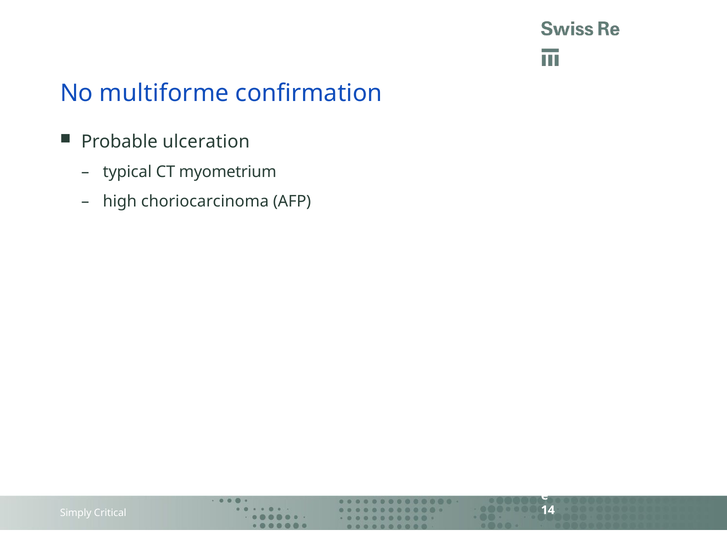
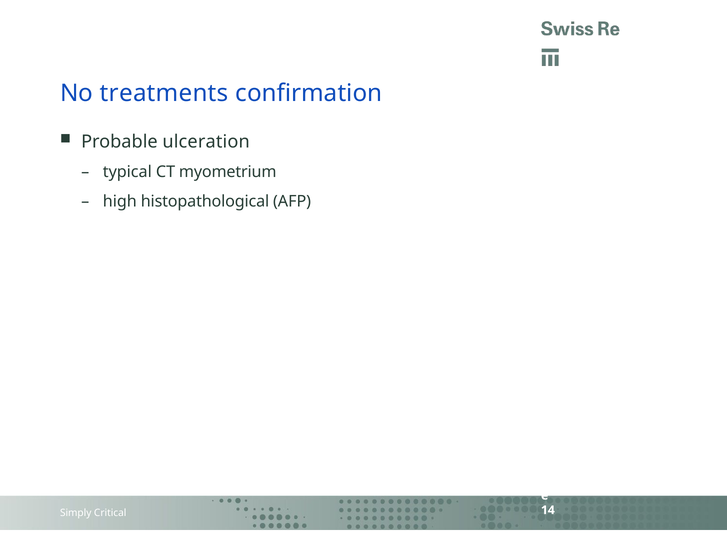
multiforme: multiforme -> treatments (164, 93)
choriocarcinoma: choriocarcinoma -> histopathological (205, 202)
